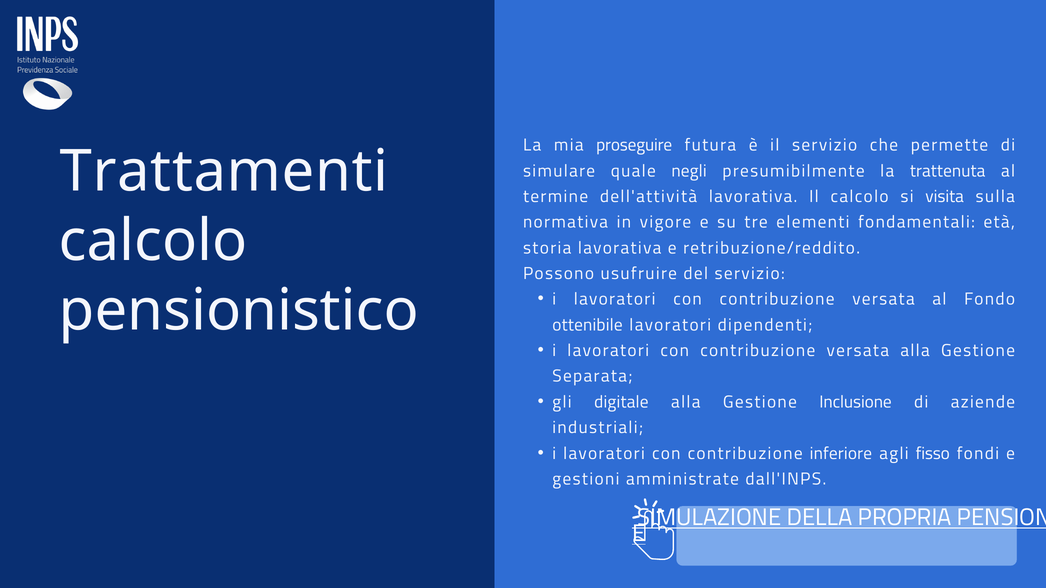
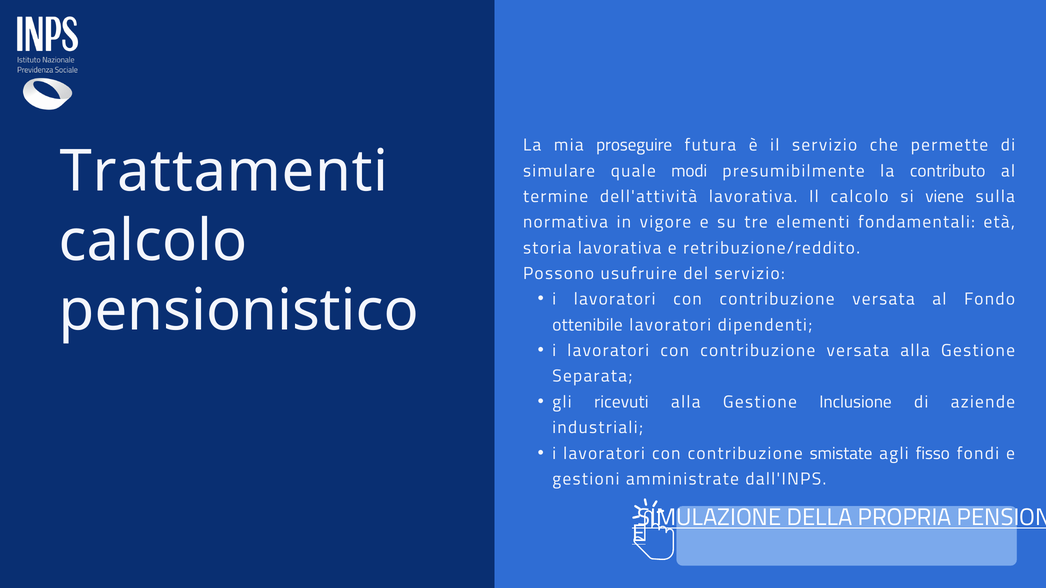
negli: negli -> modi (689, 171)
trattenuta: trattenuta -> contributo (948, 171)
visita: visita -> viene (945, 197)
digitale: digitale -> ricevuti (621, 402)
inferiore: inferiore -> smistate (841, 454)
